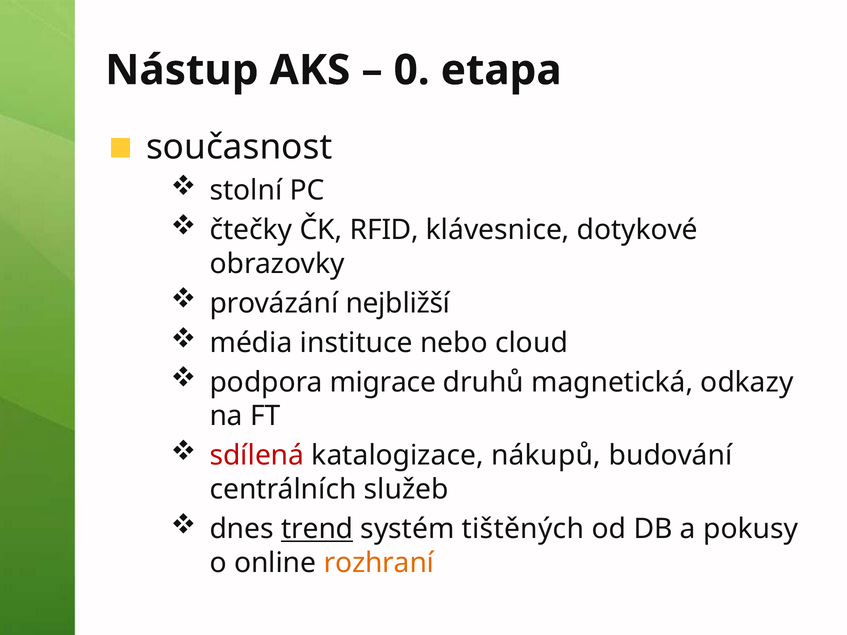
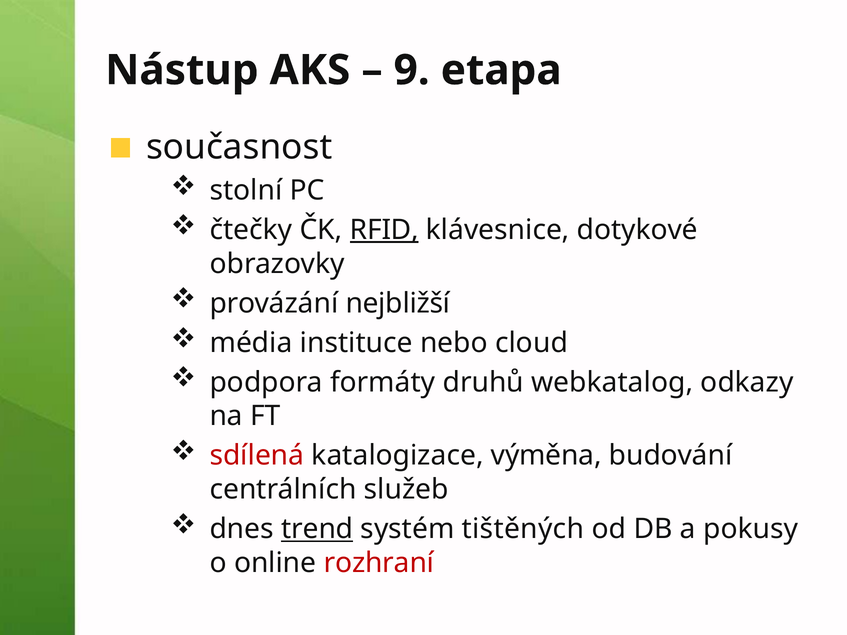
0: 0 -> 9 (412, 70)
RFID underline: none -> present (384, 230)
migrace: migrace -> formáty (383, 382)
magnetická: magnetická -> webkatalog (612, 382)
nákupů: nákupů -> výměna (546, 456)
rozhraní colour: orange -> red (379, 563)
